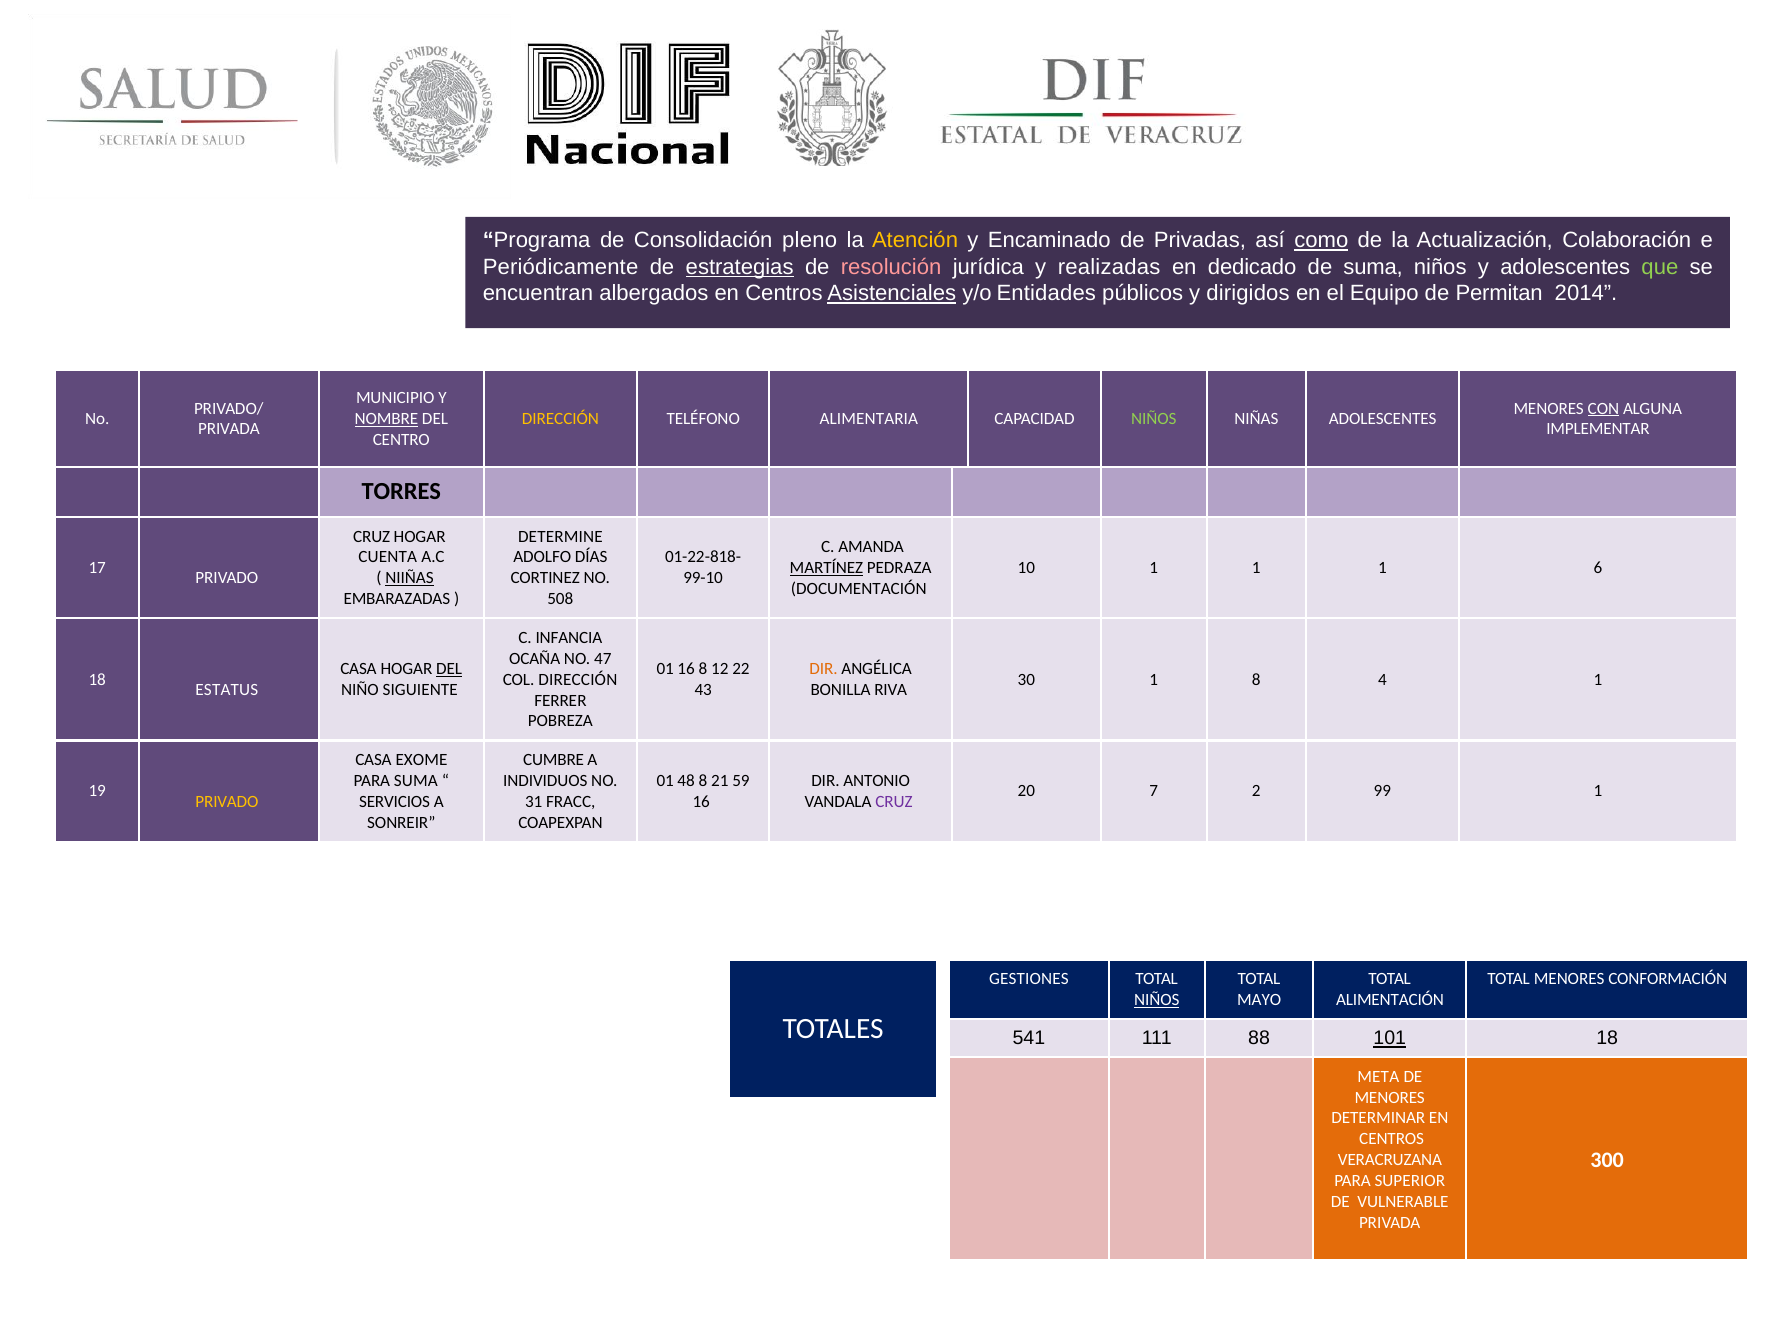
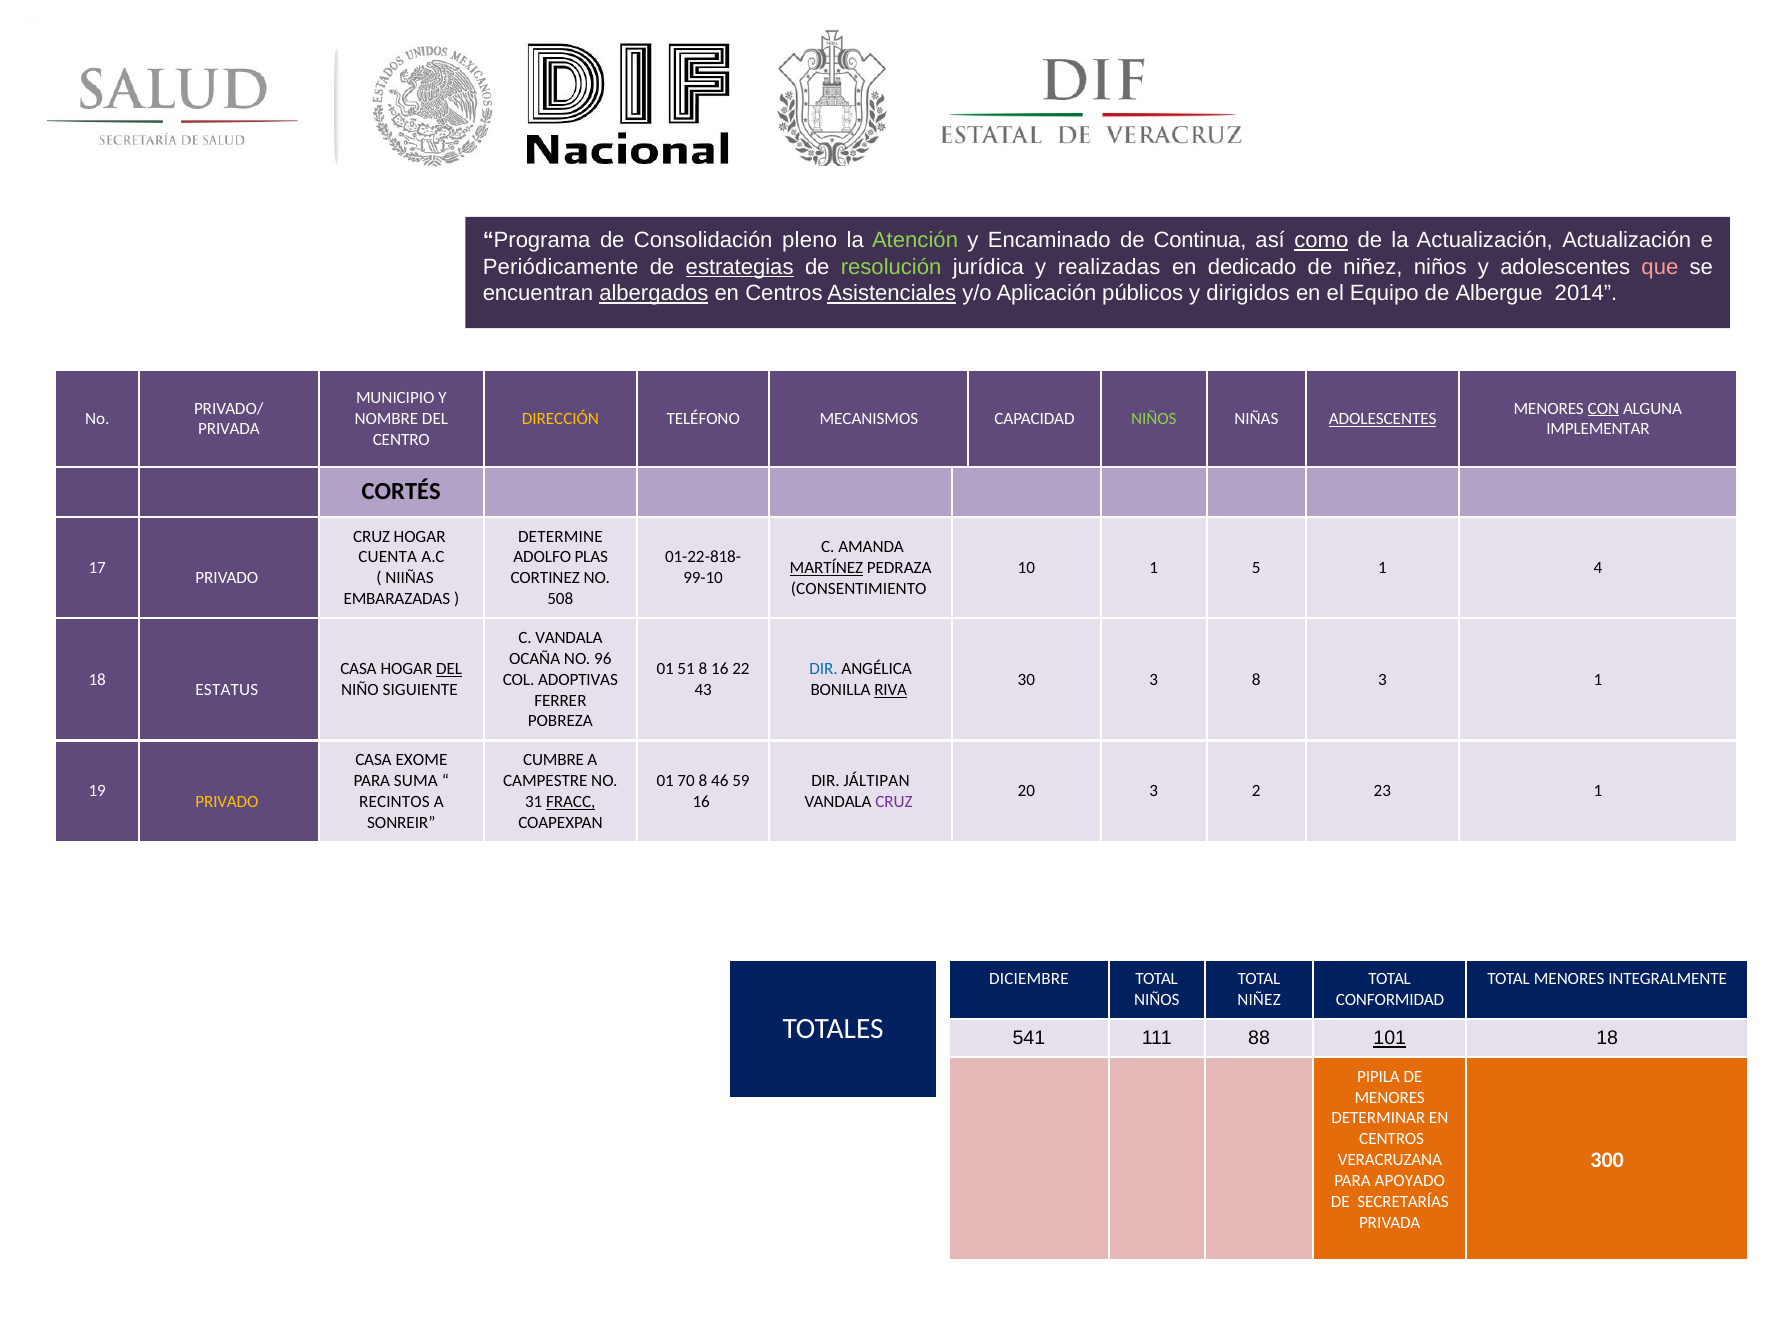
Atención colour: yellow -> light green (915, 240)
Privadas: Privadas -> Continua (1200, 240)
Actualización Colaboración: Colaboración -> Actualización (1627, 240)
resolución colour: pink -> light green (891, 267)
de suma: suma -> niñez (1373, 267)
que colour: light green -> pink (1660, 267)
albergados underline: none -> present (654, 294)
Entidades: Entidades -> Aplicación (1046, 294)
Permitan: Permitan -> Albergue (1499, 294)
NOMBRE underline: present -> none (386, 419)
ALIMENTARIA: ALIMENTARIA -> MECANISMOS (869, 419)
ADOLESCENTES underline: none -> present (1383, 419)
TORRES: TORRES -> CORTÉS (401, 491)
DÍAS: DÍAS -> PLAS (591, 557)
10 1 1: 1 -> 5 (1256, 568)
6: 6 -> 4 (1598, 568)
NIIÑAS underline: present -> none (410, 578)
DOCUMENTACIÓN: DOCUMENTACIÓN -> CONSENTIMIENTO (859, 589)
C INFANCIA: INFANCIA -> VANDALA (569, 638)
47: 47 -> 96 (603, 658)
01 16: 16 -> 51 (686, 669)
8 12: 12 -> 16 (720, 669)
DIR colour: orange -> blue (824, 669)
COL DIRECCIÓN: DIRECCIÓN -> ADOPTIVAS (578, 679)
30 1: 1 -> 3 (1154, 679)
8 4: 4 -> 3 (1382, 679)
RIVA underline: none -> present (891, 690)
INDIVIDUOS: INDIVIDUOS -> CAMPESTRE (545, 781)
48: 48 -> 70 (686, 781)
21: 21 -> 46 (720, 781)
ANTONIO: ANTONIO -> JÁLTIPAN (876, 781)
20 7: 7 -> 3 (1154, 791)
99: 99 -> 23 (1382, 791)
SERVICIOS: SERVICIOS -> RECINTOS (394, 802)
FRACC underline: none -> present (571, 802)
GESTIONES: GESTIONES -> DICIEMBRE (1029, 979)
CONFORMACIÓN: CONFORMACIÓN -> INTEGRALMENTE (1668, 979)
NIÑOS underline: present -> none (1157, 1000)
MAYO: MAYO -> NIÑEZ (1259, 1000)
ALIMENTACIÓN: ALIMENTACIÓN -> CONFORMIDAD (1390, 1000)
META: META -> PIPILA (1378, 1076)
SUPERIOR: SUPERIOR -> APOYADO (1410, 1181)
VULNERABLE: VULNERABLE -> SECRETARÍAS (1403, 1202)
